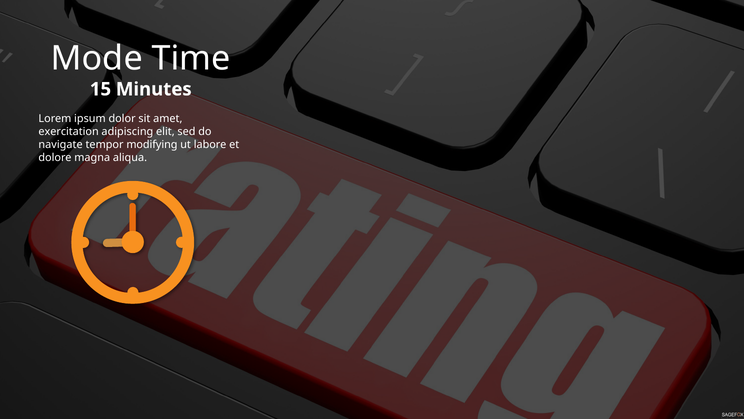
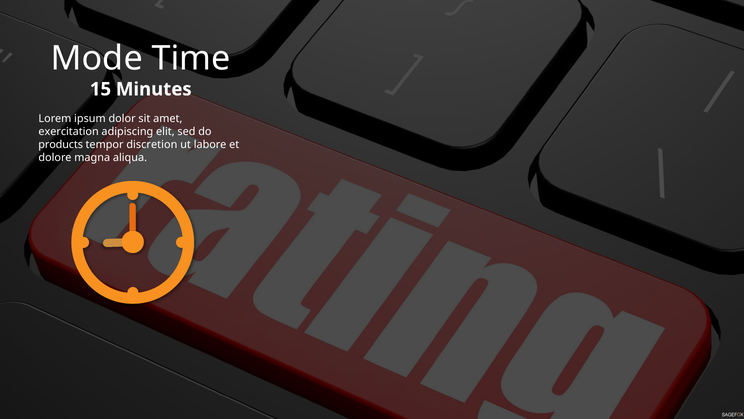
navigate: navigate -> products (61, 145)
modifying: modifying -> discretion (152, 145)
